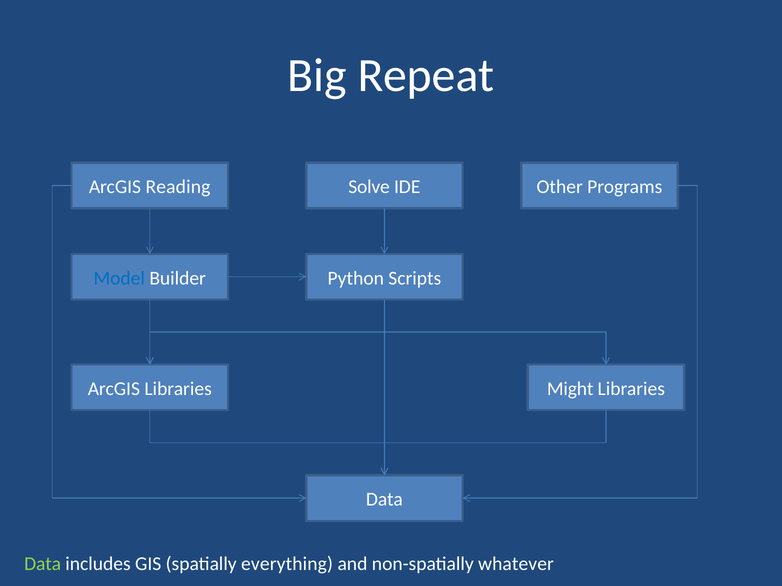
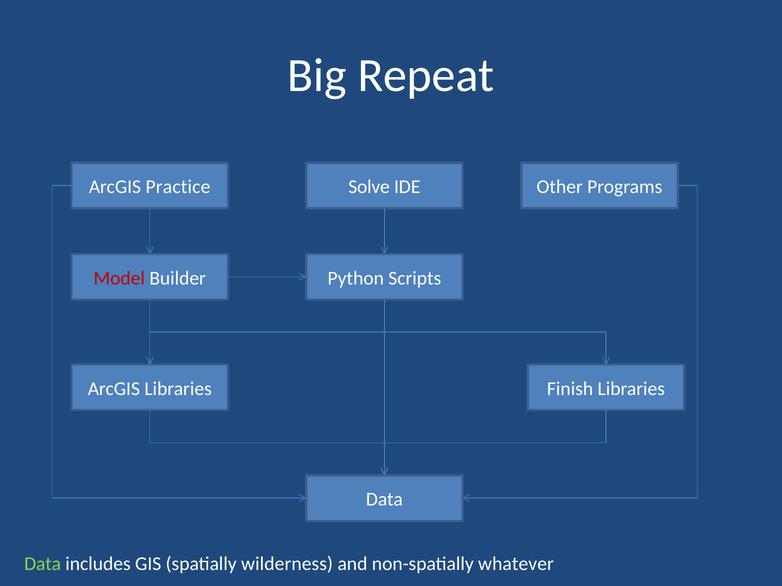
Reading: Reading -> Practice (178, 187)
Model colour: blue -> red (119, 278)
Might: Might -> Finish (570, 389)
everything: everything -> wilderness (287, 564)
